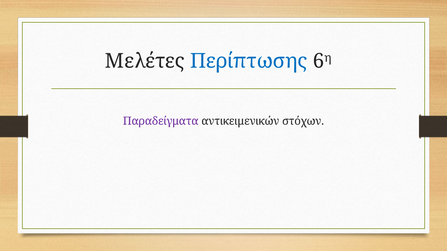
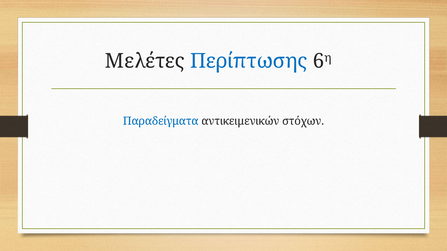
Παραδείγματα colour: purple -> blue (161, 121)
